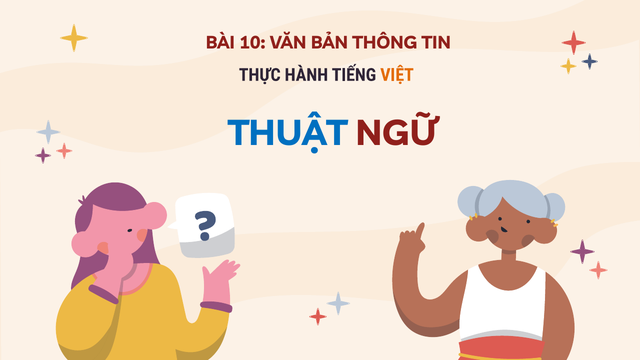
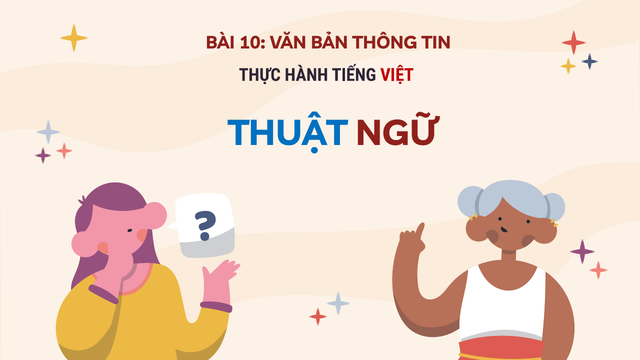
VIỆT colour: orange -> red (397, 75)
